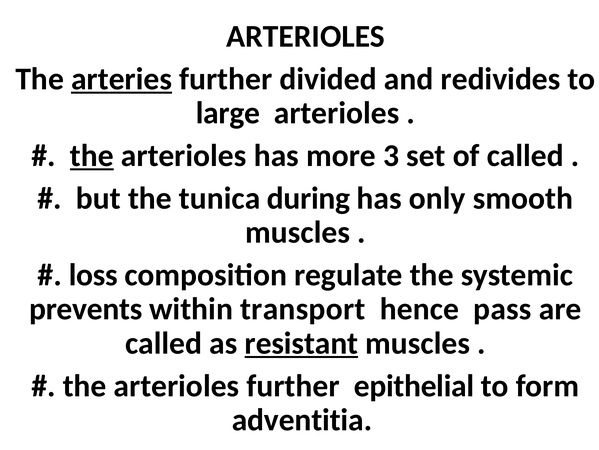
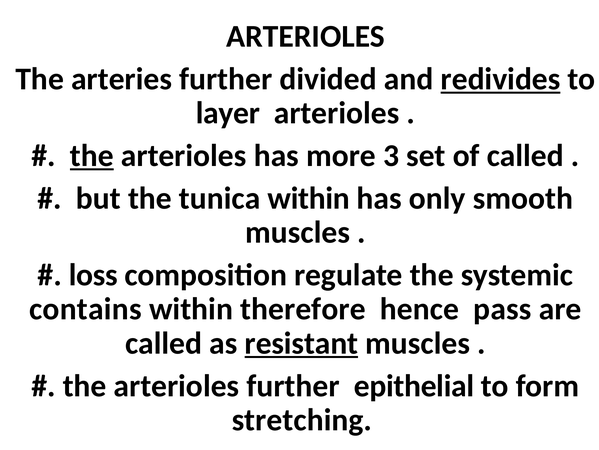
arteries underline: present -> none (122, 79)
redivides underline: none -> present (501, 79)
large: large -> layer (228, 113)
tunica during: during -> within (309, 198)
prevents: prevents -> contains (85, 309)
transport: transport -> therefore (303, 309)
adventitia: adventitia -> stretching (302, 419)
